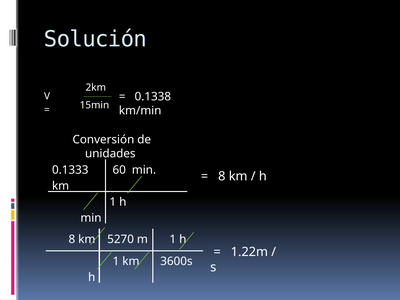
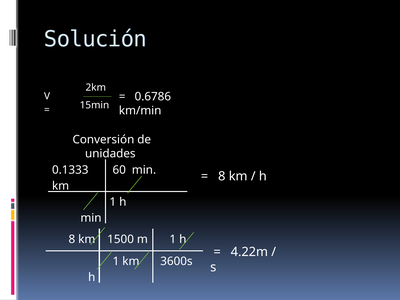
0.1338: 0.1338 -> 0.6786 (153, 97)
5270: 5270 -> 1500 (121, 239)
1.22m: 1.22m -> 4.22m (249, 252)
